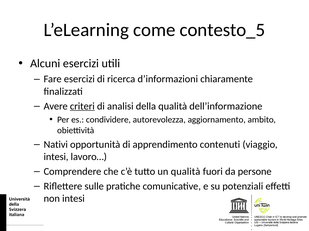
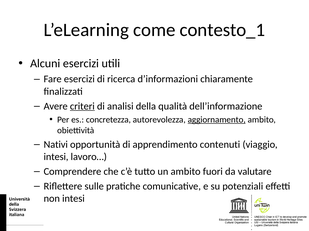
contesto_5: contesto_5 -> contesto_1 (222, 30)
condividere: condividere -> concretezza (108, 120)
aggiornamento underline: none -> present (217, 120)
un qualità: qualità -> ambito (186, 172)
persone: persone -> valutare (255, 172)
